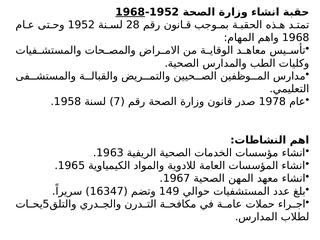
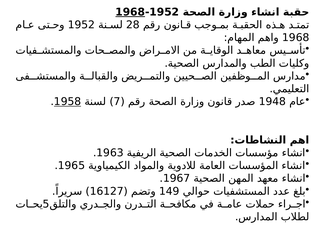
1958 underline: none -> present (68, 102)
1978: 1978 -> 1948 (272, 102)
16347: 16347 -> 16127 (107, 191)
